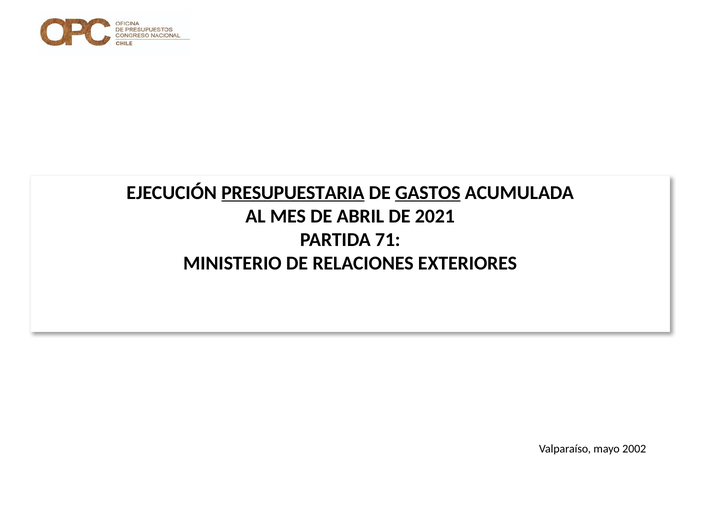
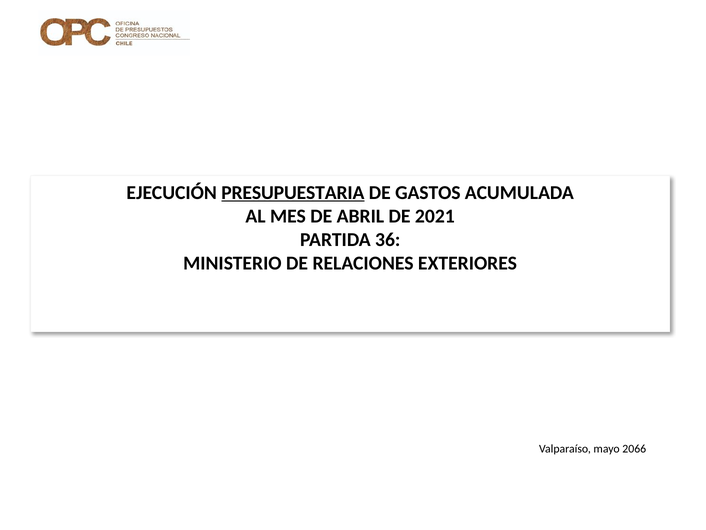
GASTOS underline: present -> none (428, 192)
71: 71 -> 36 (388, 240)
2002: 2002 -> 2066 (634, 448)
